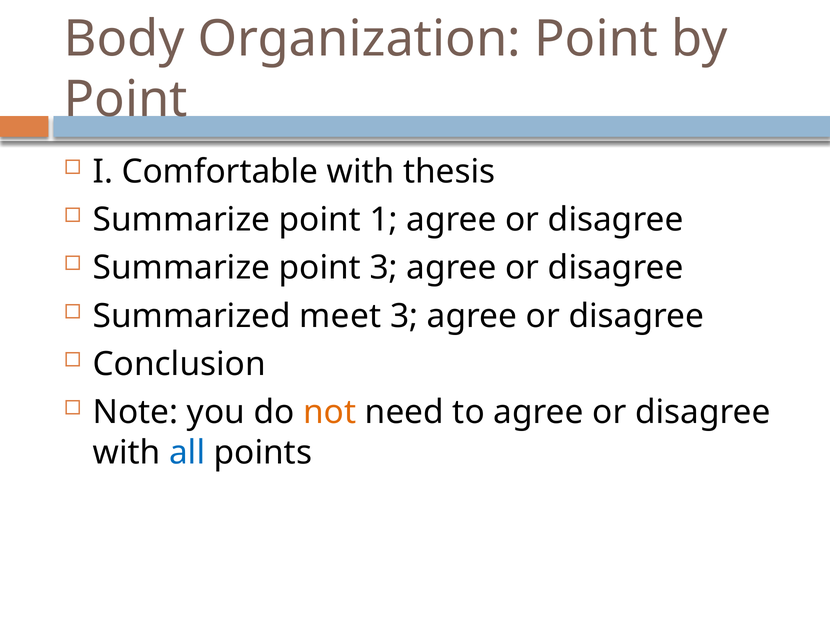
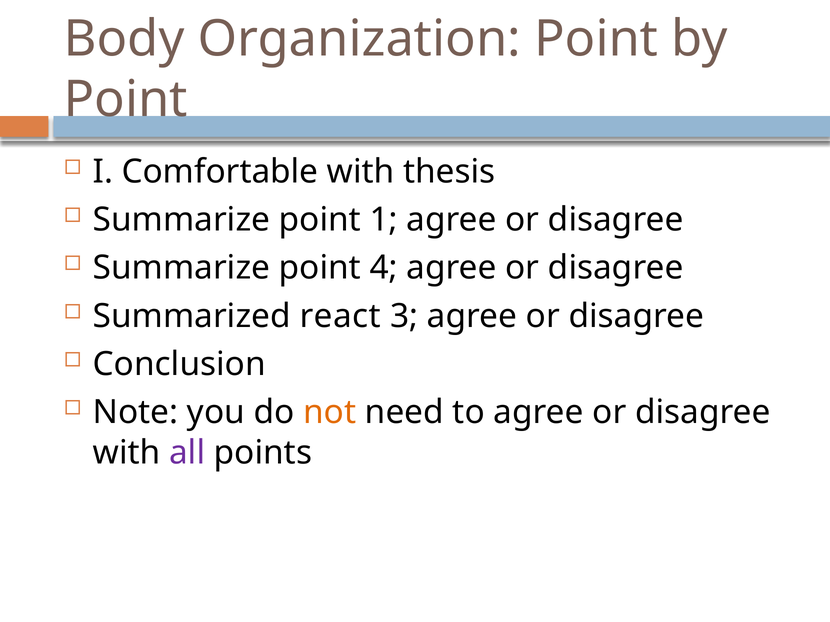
point 3: 3 -> 4 (384, 268)
meet: meet -> react (340, 316)
all colour: blue -> purple (187, 453)
